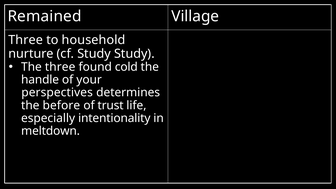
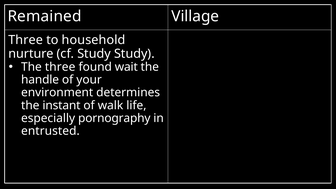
cold: cold -> wait (126, 67)
perspectives: perspectives -> environment (57, 93)
before: before -> instant (61, 105)
trust: trust -> walk (110, 105)
intentionality: intentionality -> pornography (114, 118)
meltdown: meltdown -> entrusted (50, 131)
